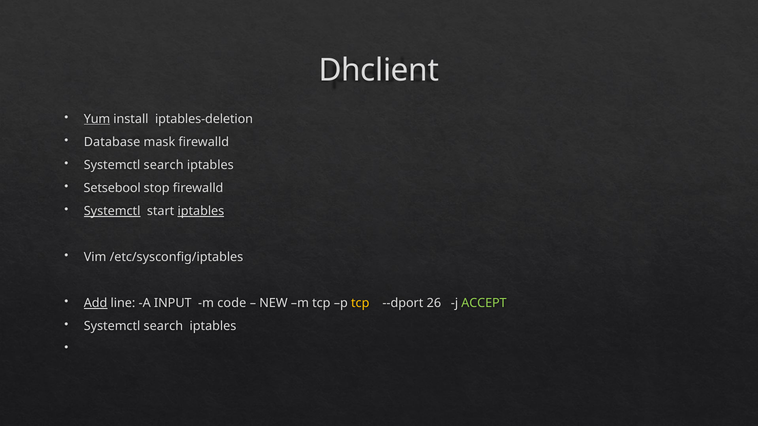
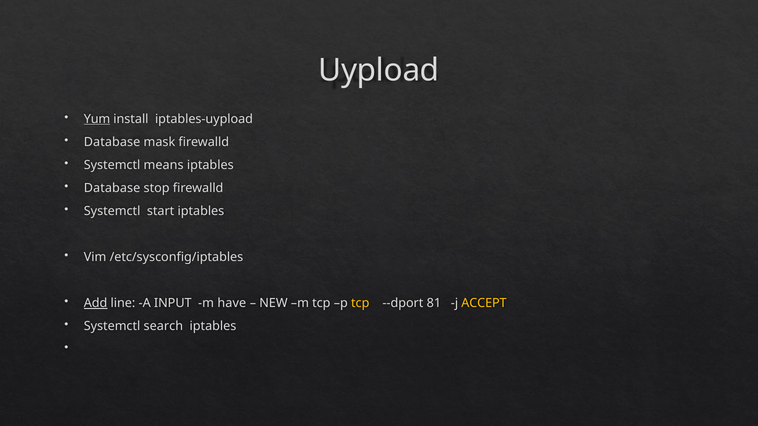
Dhclient: Dhclient -> Uypload (379, 70)
iptables-deletion: iptables-deletion -> iptables-uypload (204, 119)
search: search -> means (164, 165)
Setsebool: Setsebool -> Database (112, 188)
Systemctl underline: present -> none (112, 211)
iptables underline: present -> none (201, 211)
code: code -> have (232, 303)
26: 26 -> 81 (434, 303)
ACCEPT colour: light green -> yellow (484, 303)
